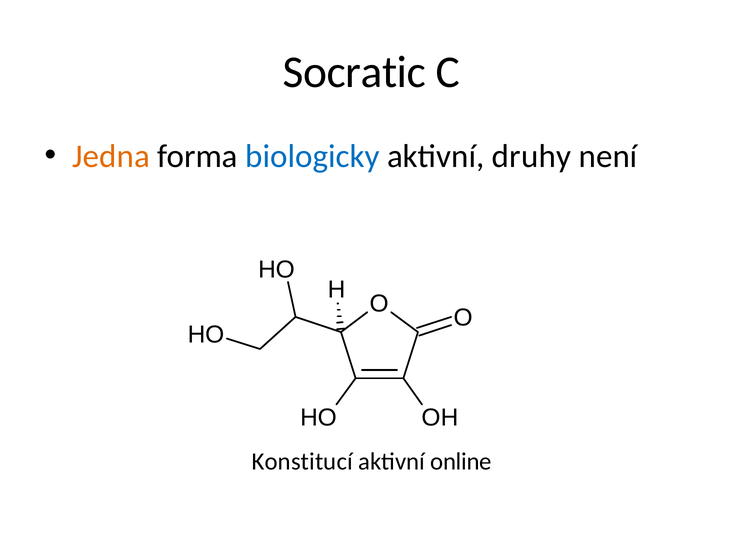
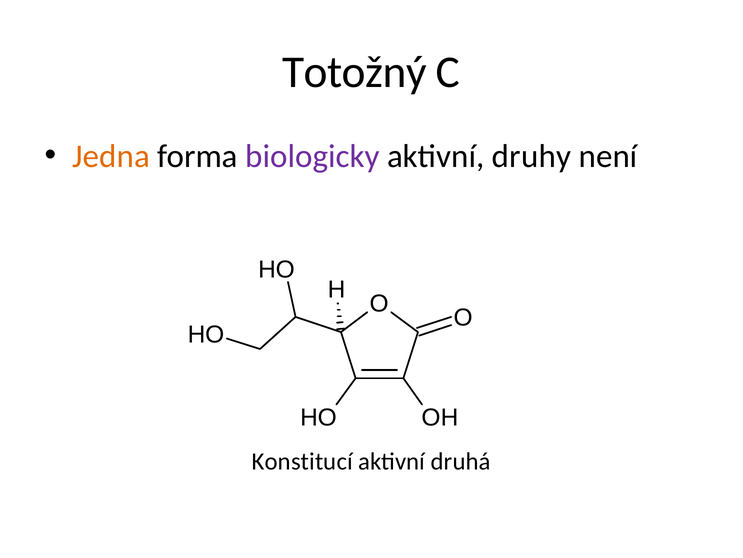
Socratic: Socratic -> Totožný (354, 72)
biologicky colour: blue -> purple (313, 156)
online: online -> druhá (461, 461)
